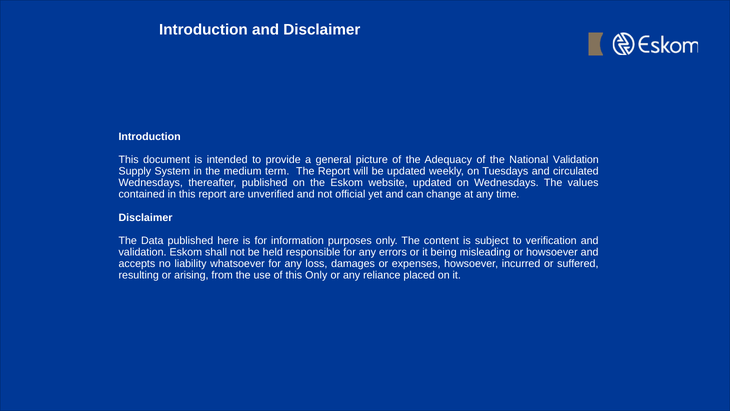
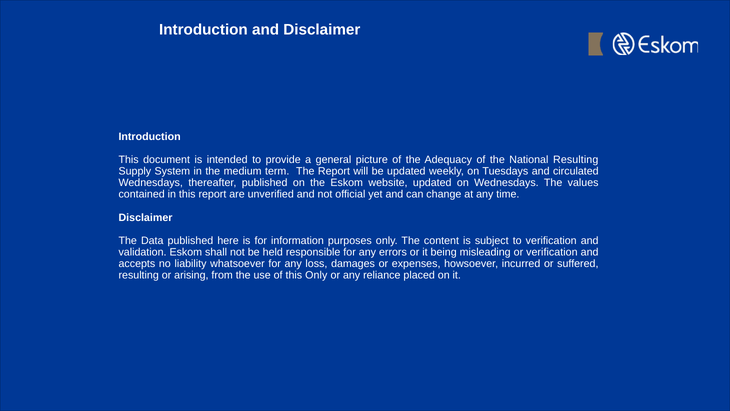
National Validation: Validation -> Resulting (576, 160)
or howsoever: howsoever -> verification (552, 252)
